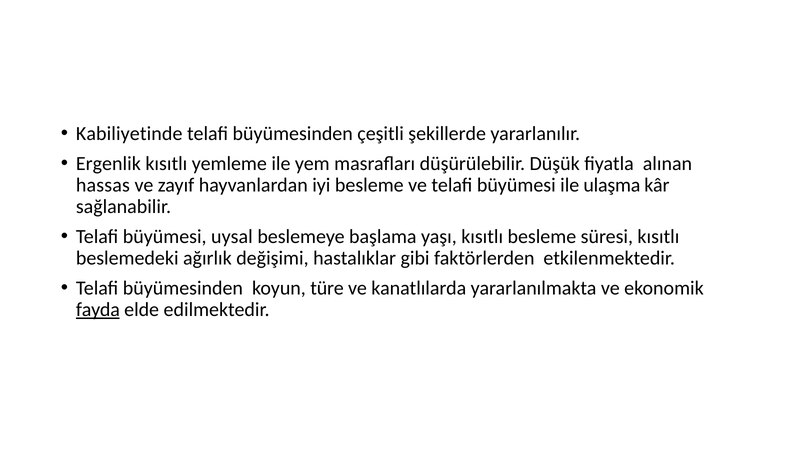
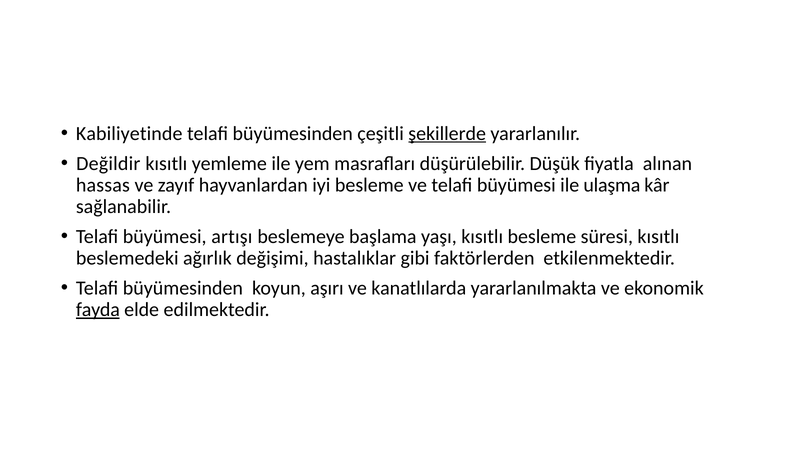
şekillerde underline: none -> present (447, 133)
Ergenlik: Ergenlik -> Değildir (108, 163)
uysal: uysal -> artışı (232, 236)
türe: türe -> aşırı (327, 288)
